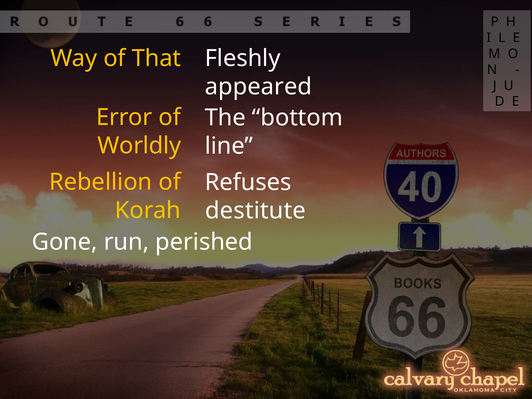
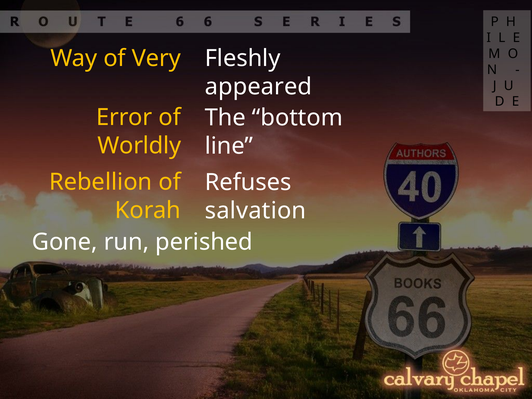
That: That -> Very (156, 58)
destitute: destitute -> salvation (256, 211)
